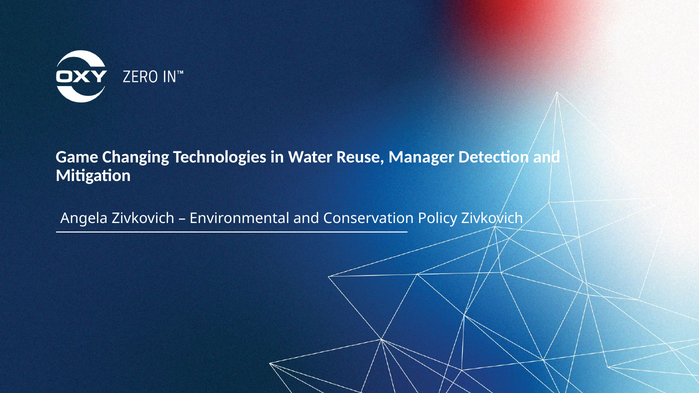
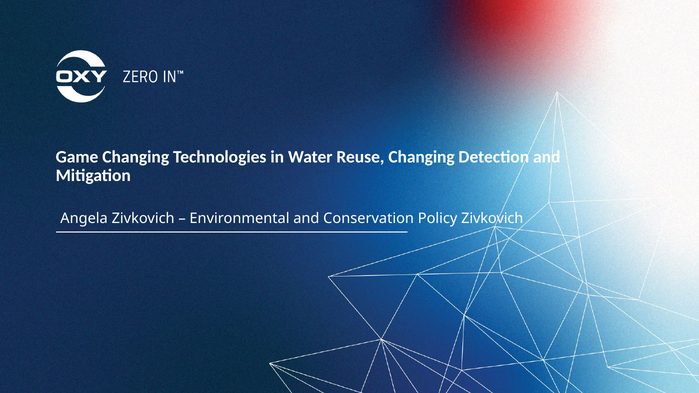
Reuse Manager: Manager -> Changing (422, 157)
